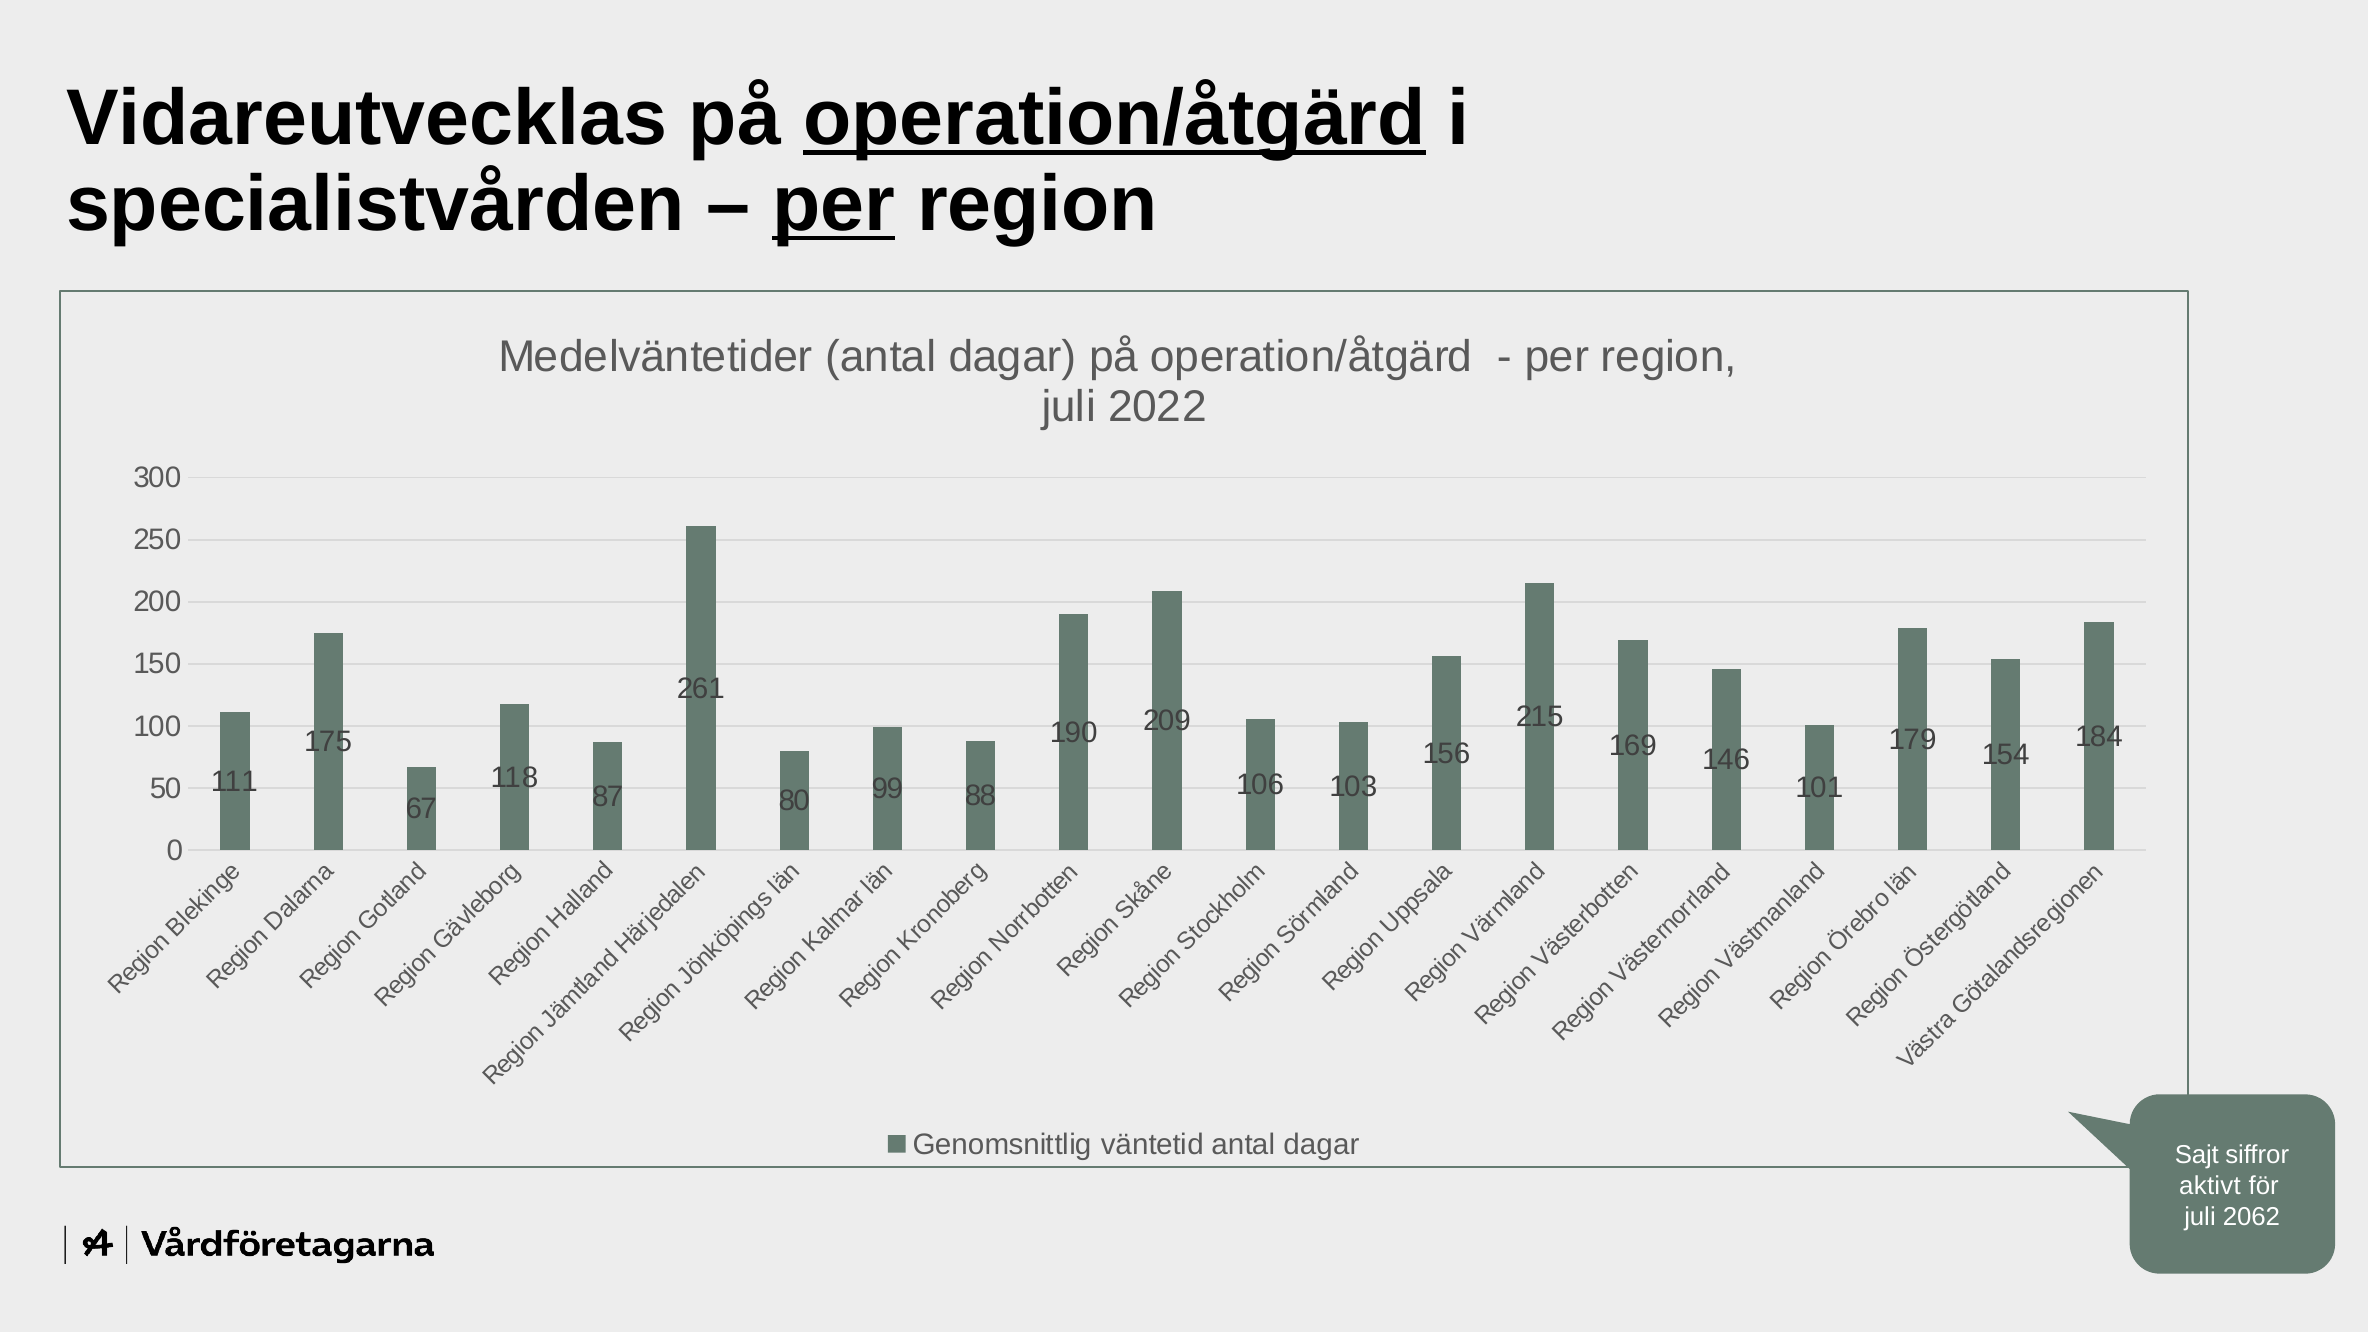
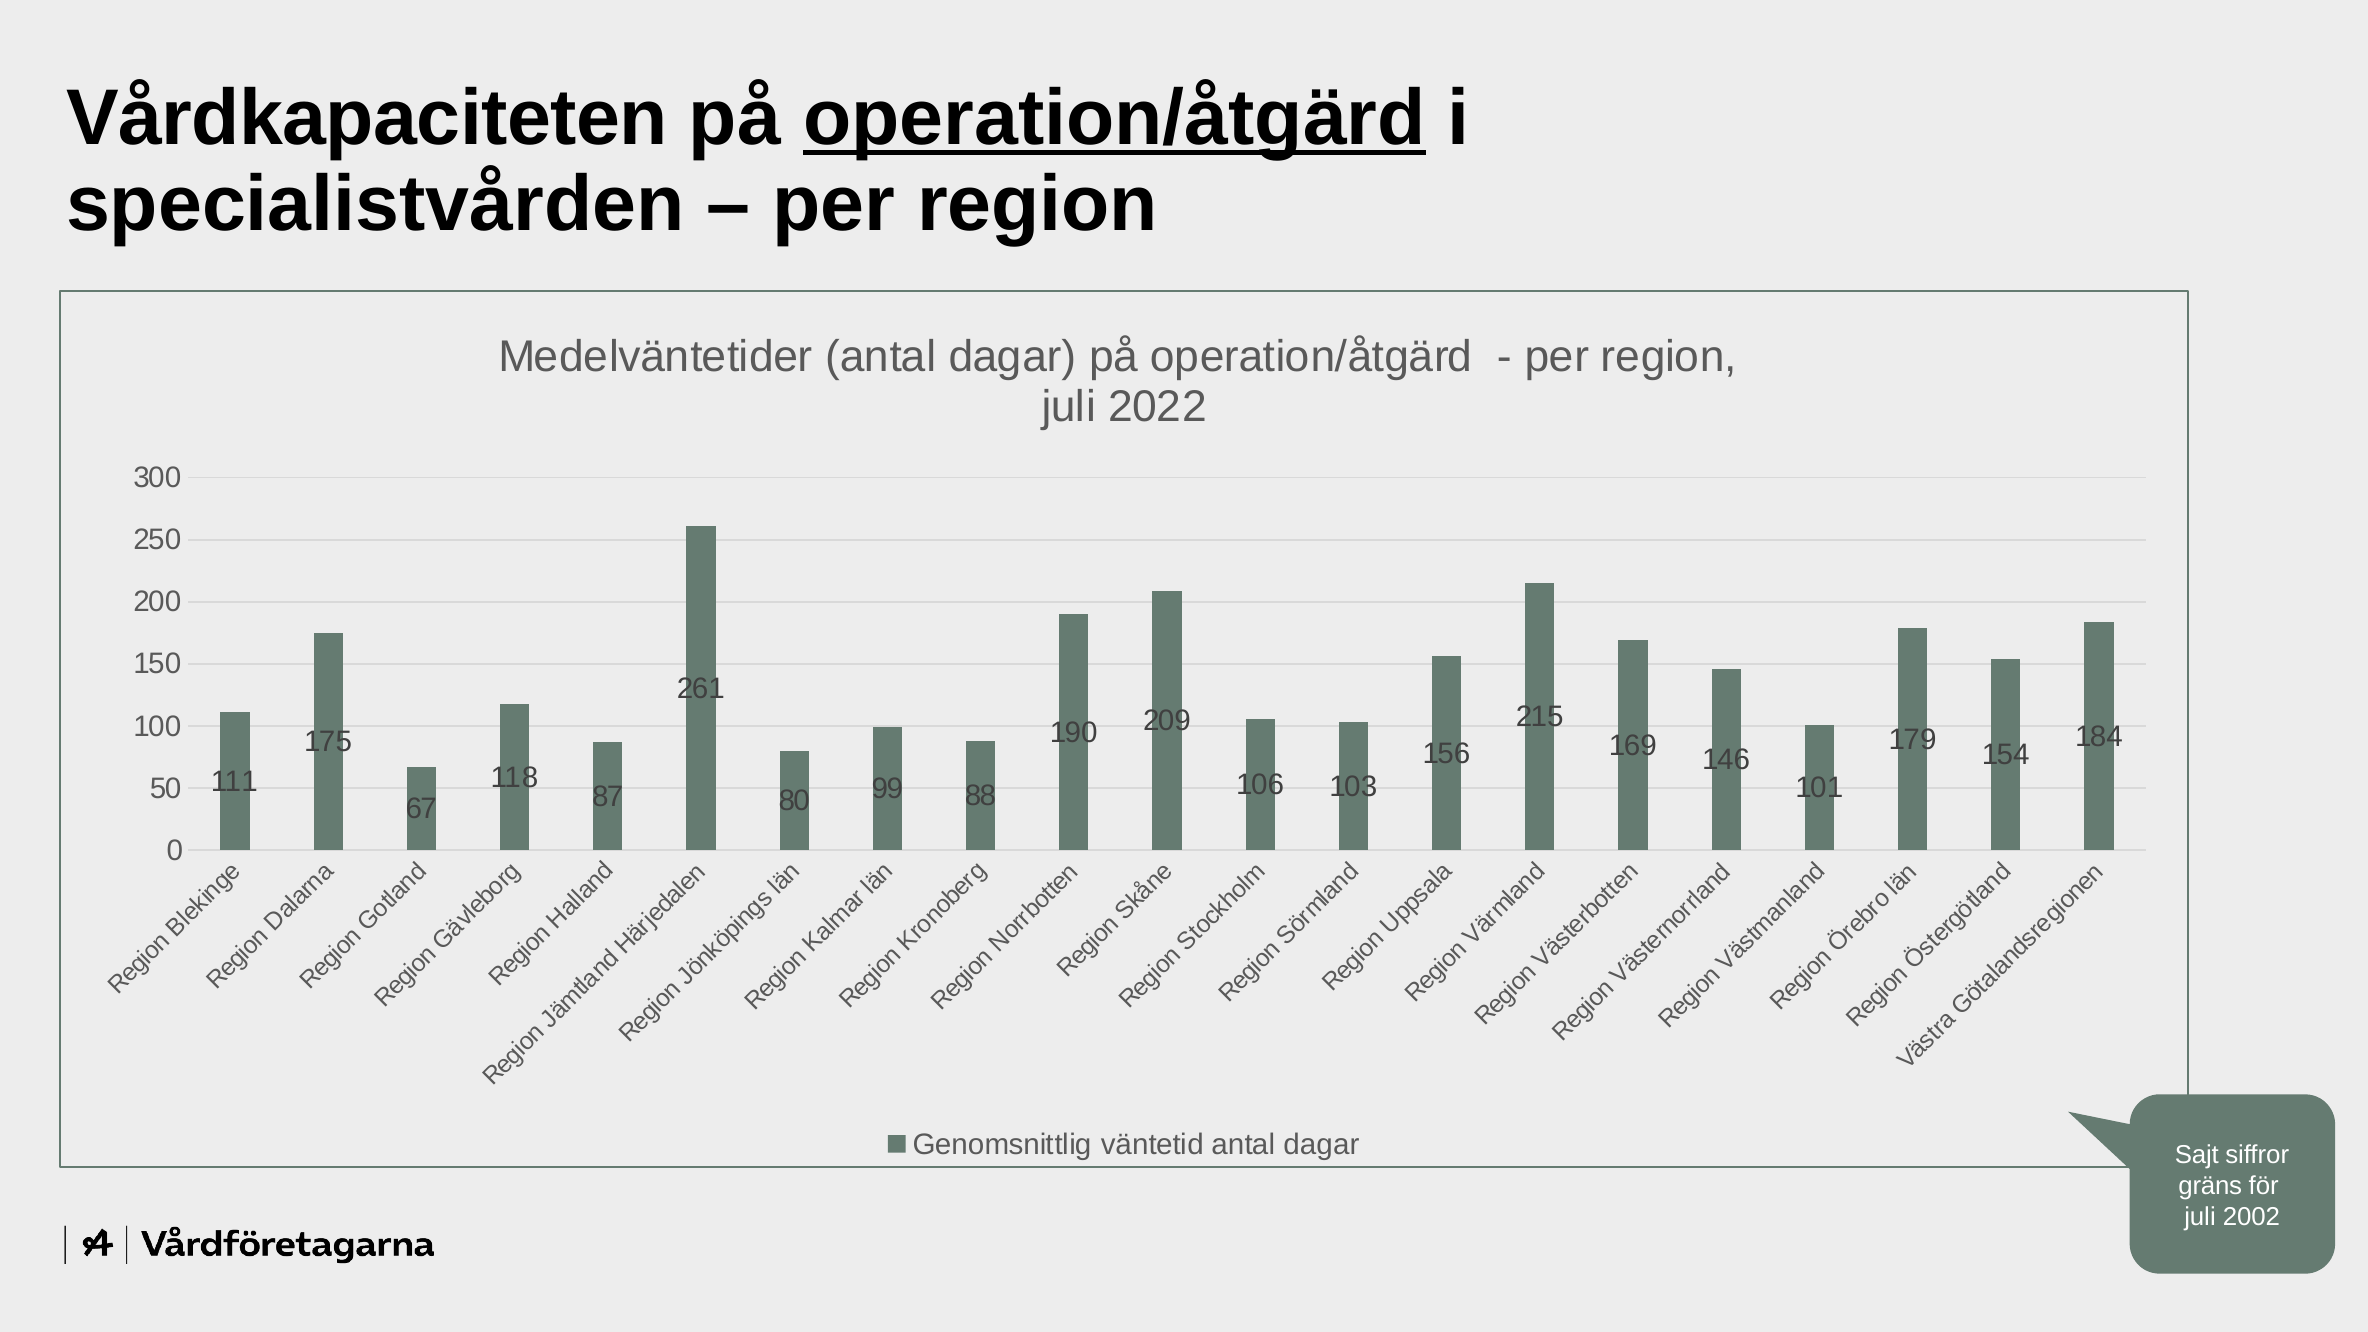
Vidareutvecklas: Vidareutvecklas -> Vårdkapaciteten (367, 119)
per underline: present -> none (834, 204)
aktivt: aktivt -> gräns (2210, 1186)
2062: 2062 -> 2002 (2251, 1217)
